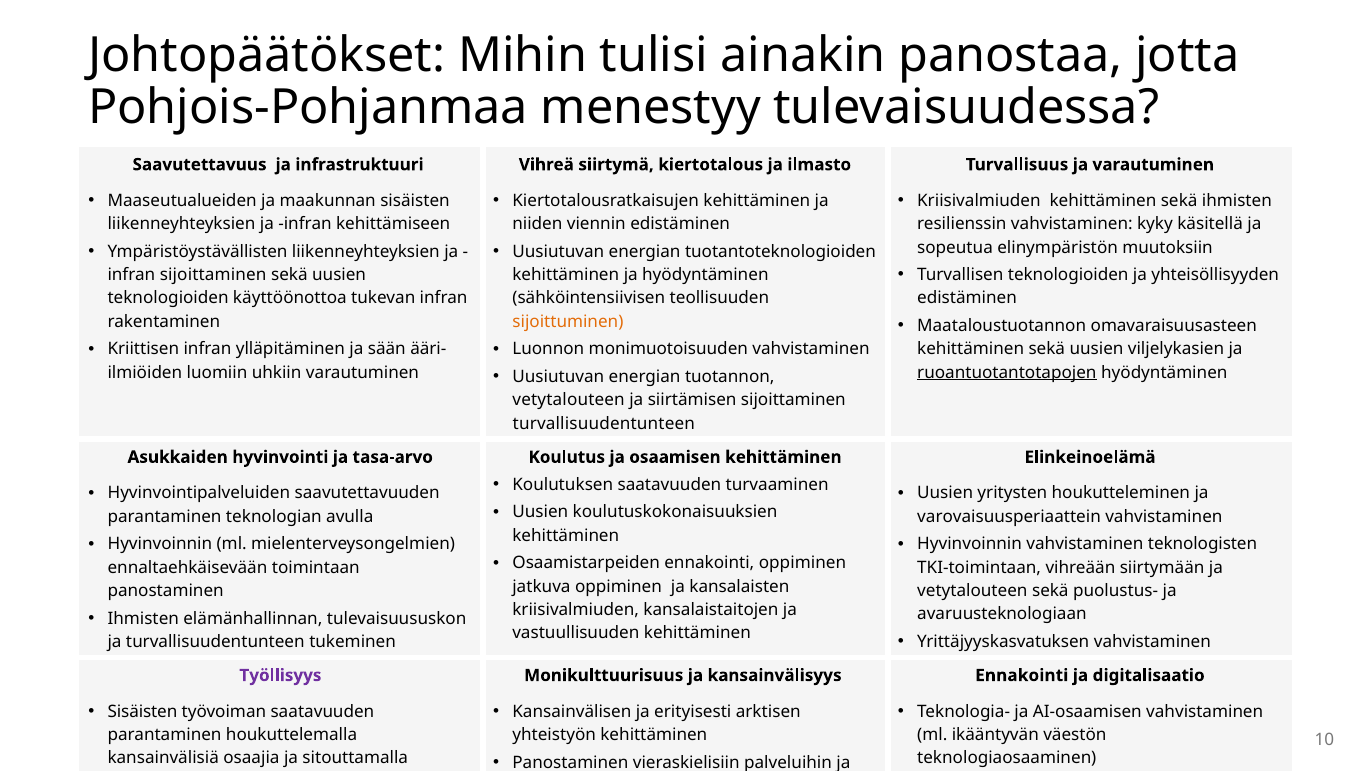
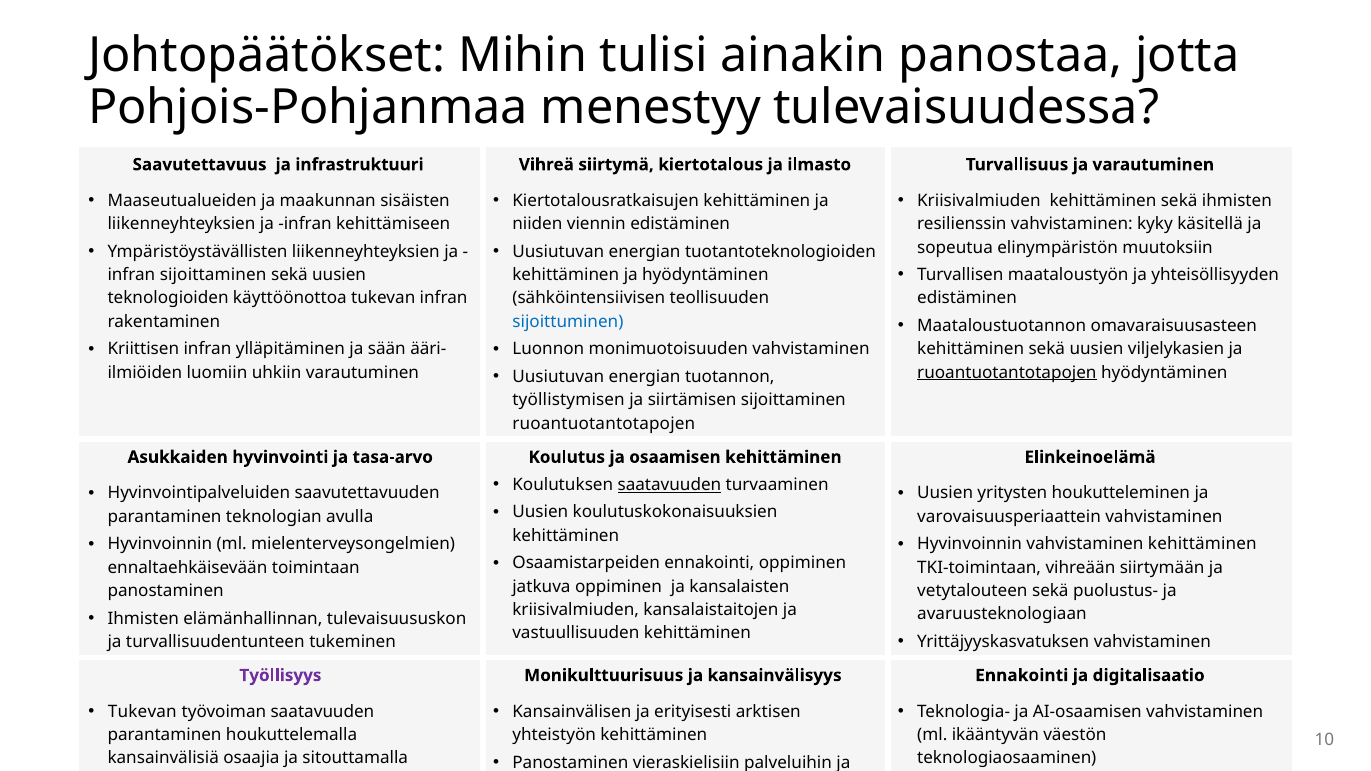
Turvallisen teknologioiden: teknologioiden -> maataloustyön (1068, 275)
sijoittuminen colour: orange -> blue (568, 322)
vetytalouteen: vetytalouteen -> työllistymisen (569, 400)
turvallisuudentunteen: turvallisuudentunteen -> ruoantuotantotapojen (604, 424)
saatavuuden underline: none -> present (669, 485)
vahvistaminen teknologisten: teknologisten -> kehittäminen (1202, 544)
Sisäisten: Sisäisten -> Tukevan (142, 712)
